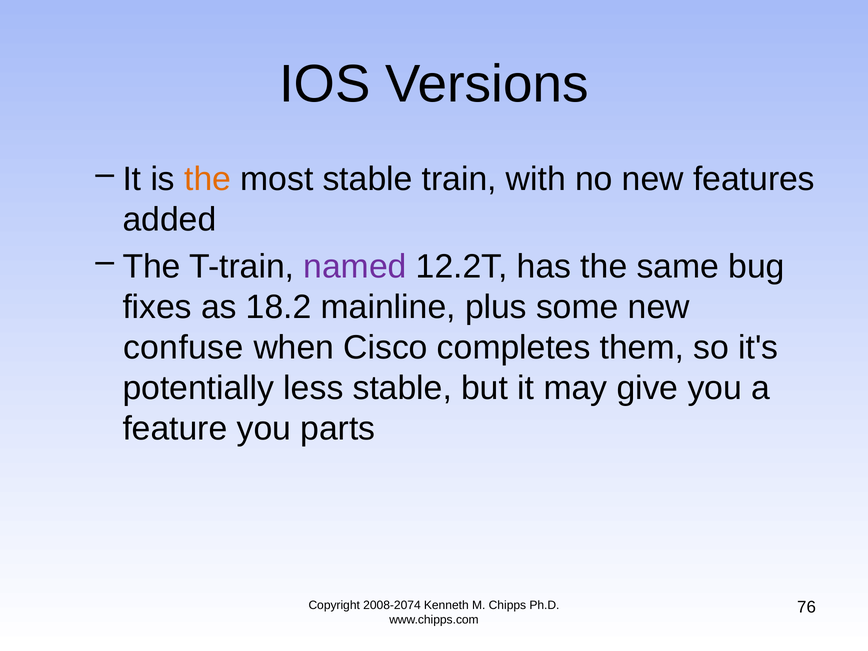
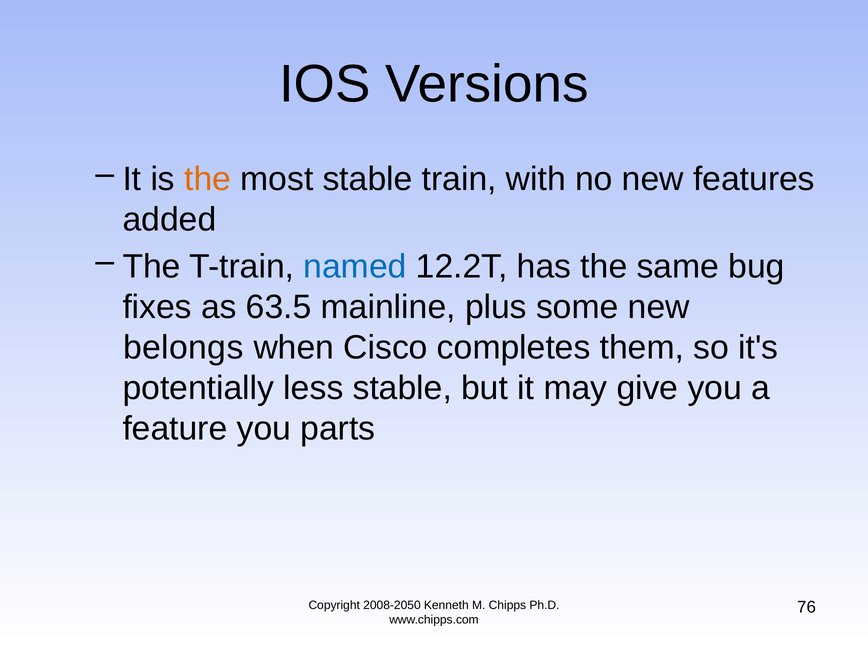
named colour: purple -> blue (355, 267)
18.2: 18.2 -> 63.5 (279, 307)
confuse: confuse -> belongs (183, 348)
2008-2074: 2008-2074 -> 2008-2050 (392, 605)
